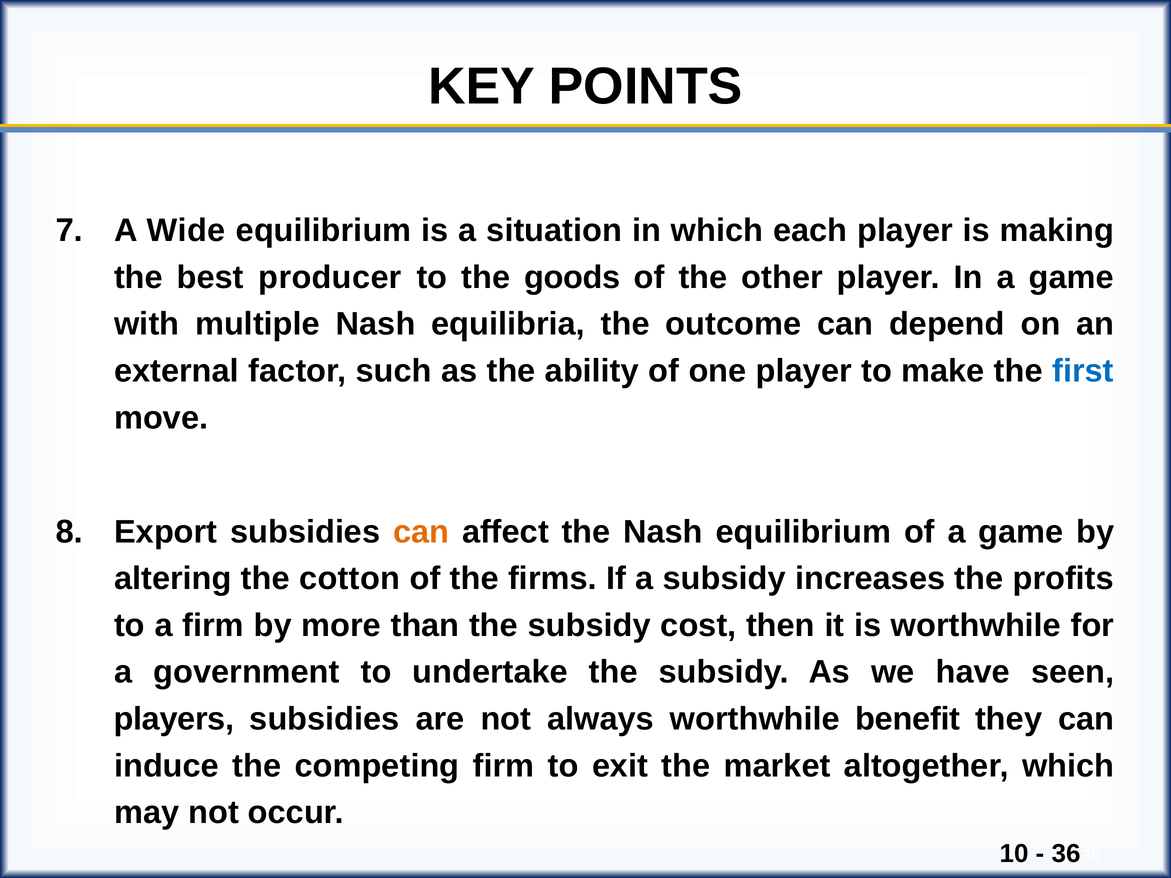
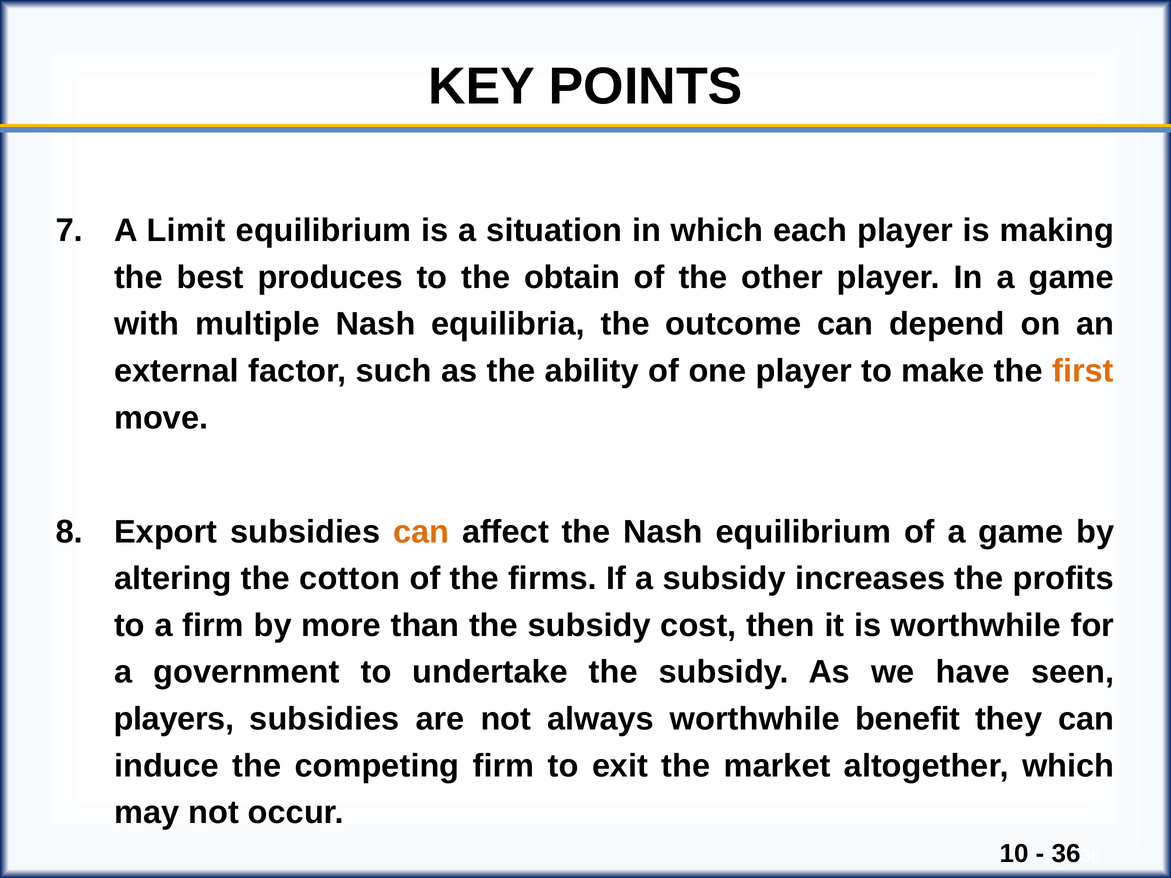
Wide: Wide -> Limit (186, 231)
producer: producer -> produces (330, 277)
goods: goods -> obtain (572, 277)
first colour: blue -> orange (1083, 371)
